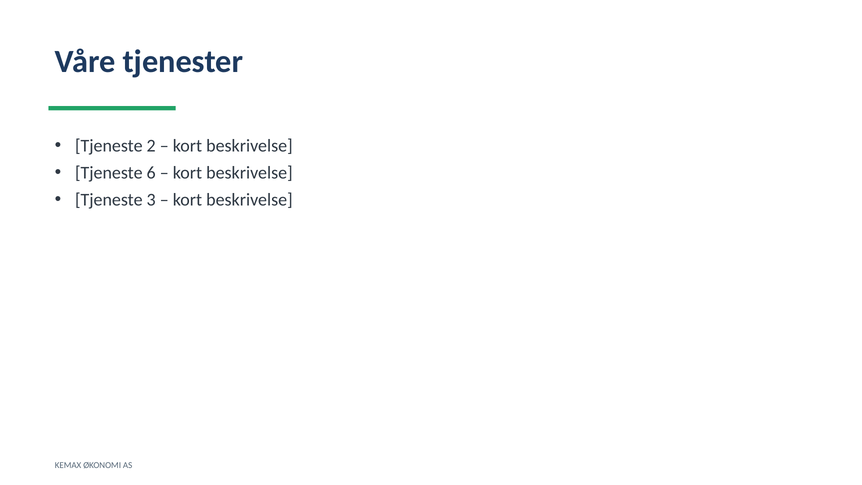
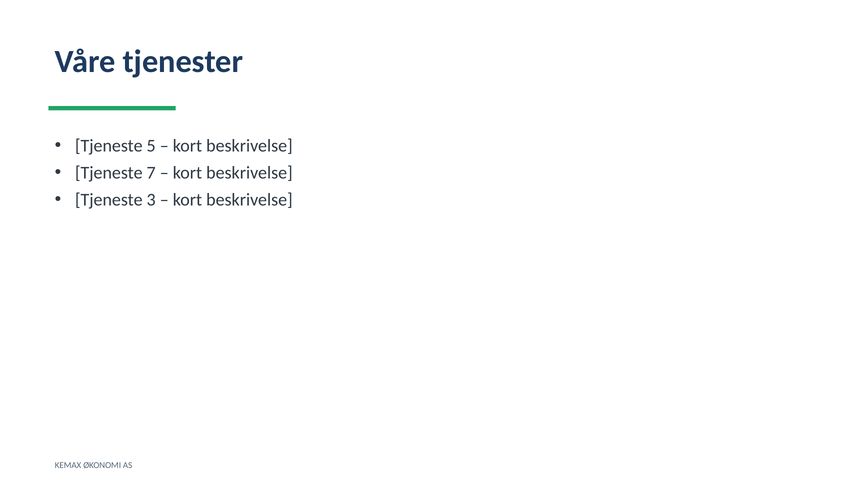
2: 2 -> 5 (151, 146)
6: 6 -> 7 (151, 173)
